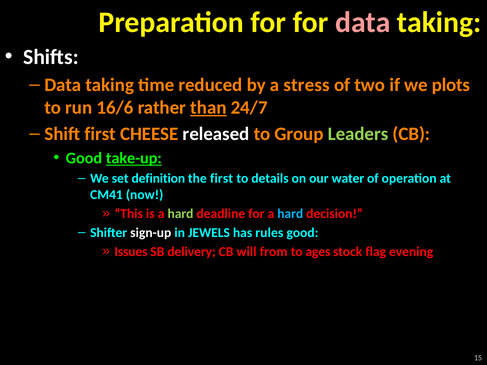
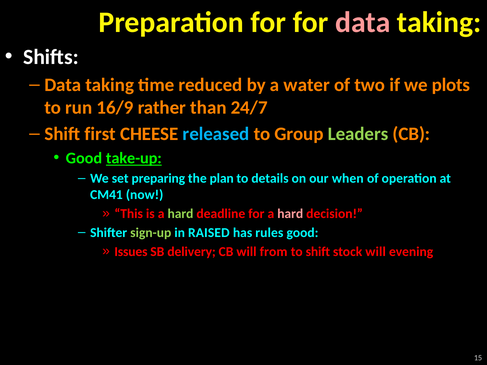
stress: stress -> water (307, 85)
16/6: 16/6 -> 16/9 (115, 108)
than underline: present -> none (208, 108)
released colour: white -> light blue (216, 134)
definition: definition -> preparing (158, 179)
the first: first -> plan (222, 179)
water: water -> when (348, 179)
hard colour: light blue -> pink (290, 214)
sign-up colour: white -> light green (151, 233)
JEWELS: JEWELS -> RAISED (209, 233)
to ages: ages -> shift (318, 252)
stock flag: flag -> will (376, 252)
